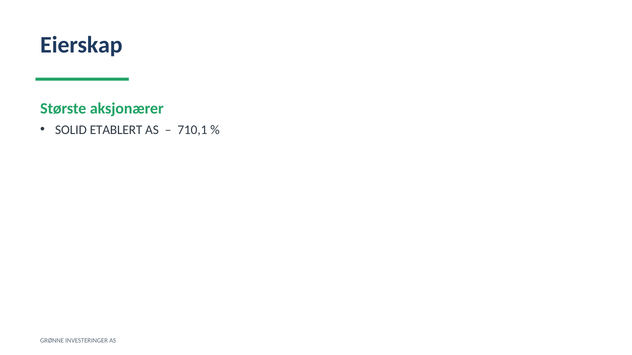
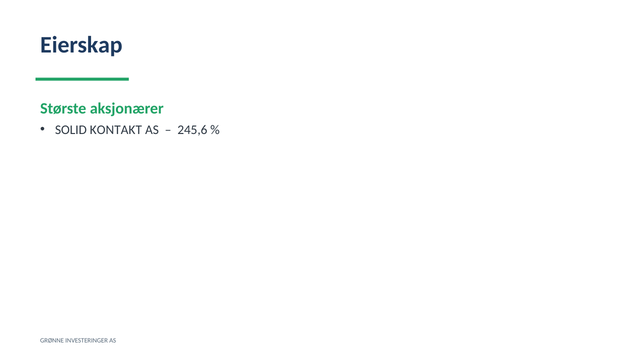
ETABLERT: ETABLERT -> KONTAKT (116, 130)
710,1: 710,1 -> 245,6 (192, 130)
